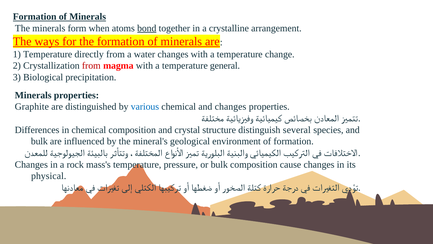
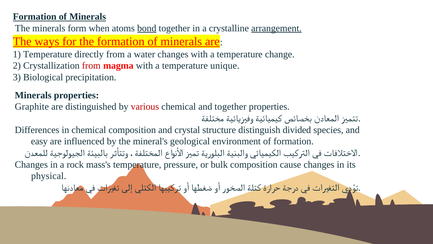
arrangement underline: none -> present (276, 28)
general: general -> unique (225, 66)
various colour: blue -> red (145, 107)
and changes: changes -> together (231, 107)
several: several -> divided (297, 130)
bulk: bulk -> easy (39, 141)
